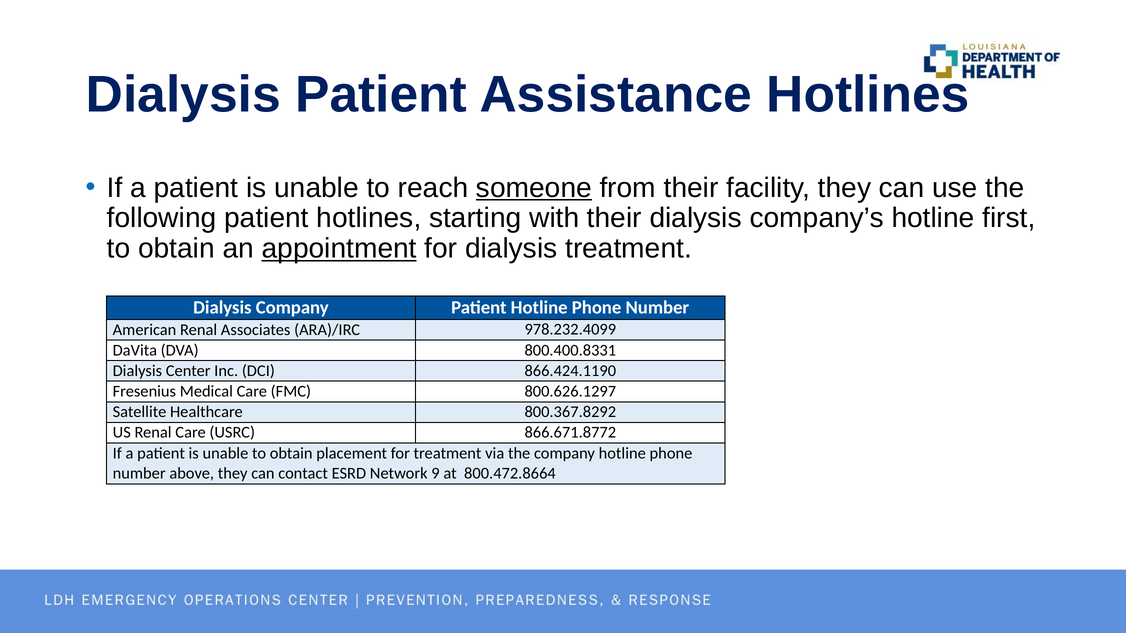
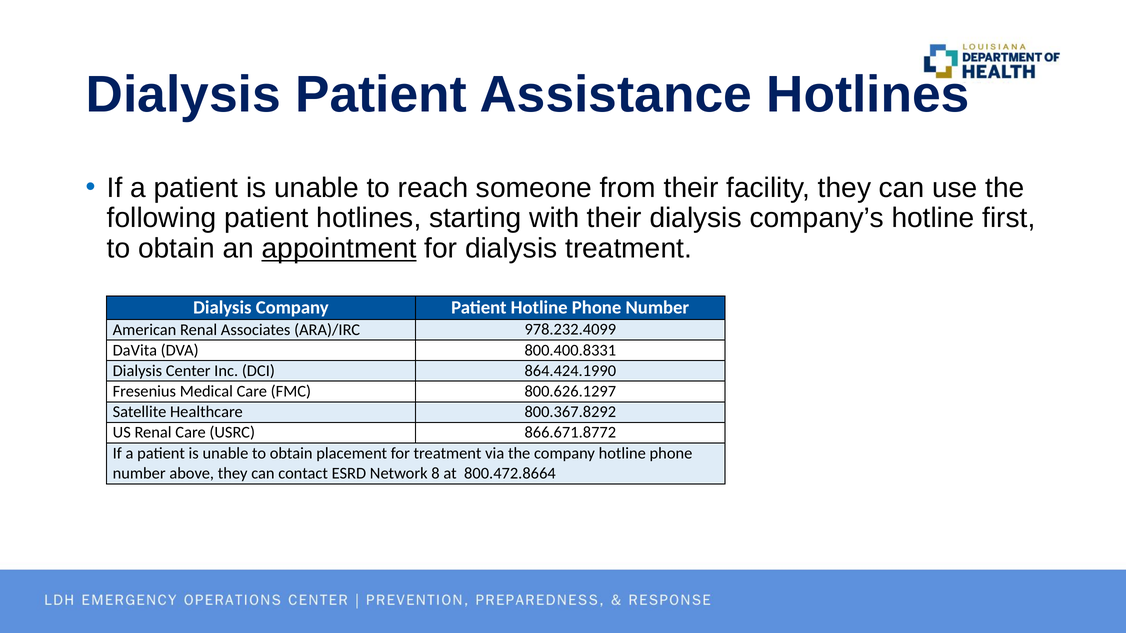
someone underline: present -> none (534, 188)
866.424.1190: 866.424.1190 -> 864.424.1990 (570, 371)
9: 9 -> 8 (435, 473)
